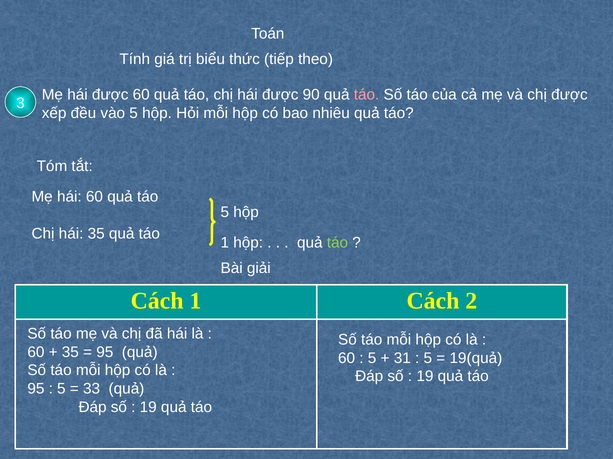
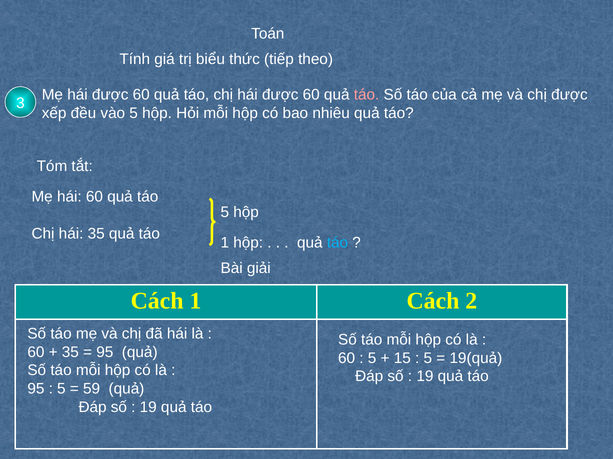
chị hái được 90: 90 -> 60 (311, 95)
táo colour: light green -> light blue (337, 243)
31: 31 -> 15 (402, 359)
33: 33 -> 59 (92, 389)
